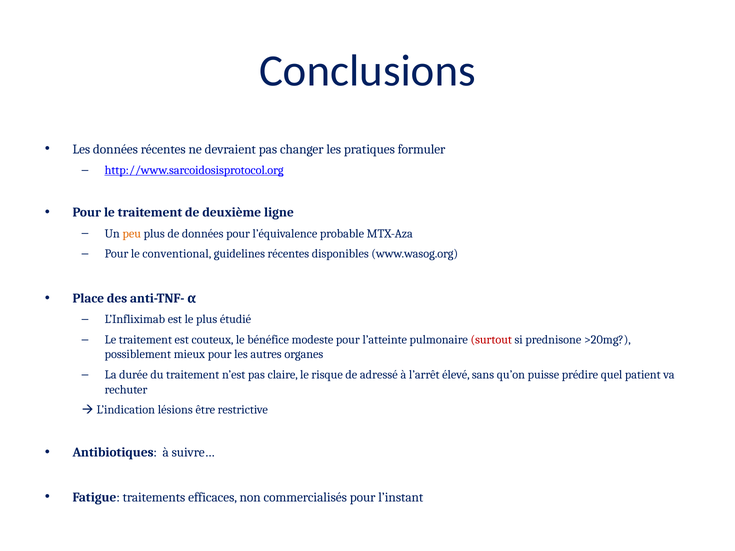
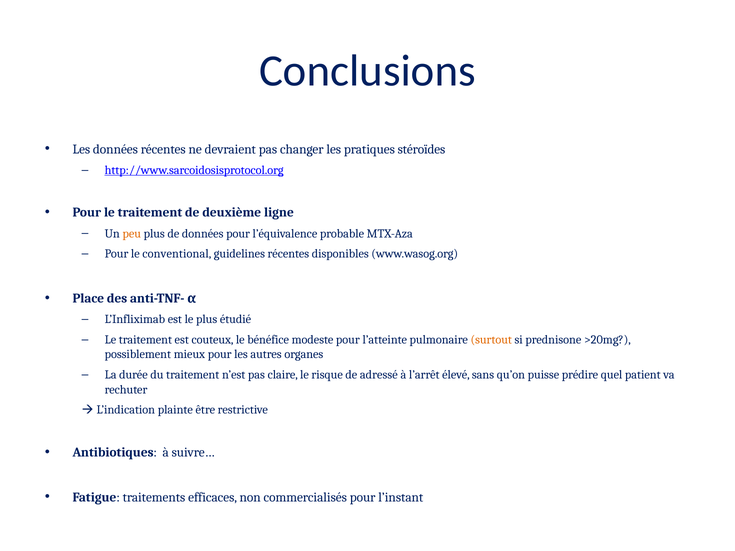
formuler: formuler -> stéroïdes (421, 149)
surtout colour: red -> orange (491, 340)
lésions: lésions -> plainte (175, 410)
